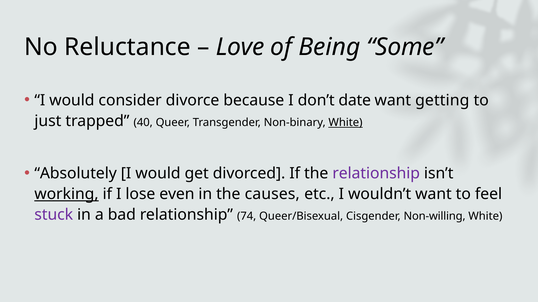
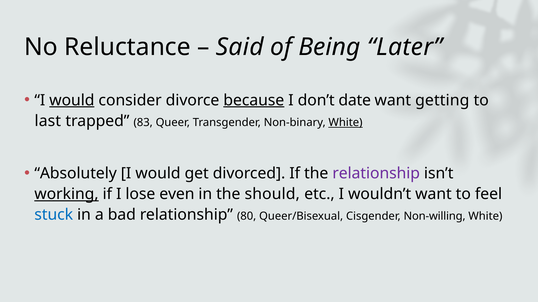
Love: Love -> Said (240, 47)
Some: Some -> Later (405, 47)
would underline: none -> present (72, 100)
because underline: none -> present (254, 100)
just: just -> last (48, 121)
40: 40 -> 83 (143, 123)
causes: causes -> should (272, 195)
stuck colour: purple -> blue (54, 215)
74: 74 -> 80 (247, 217)
